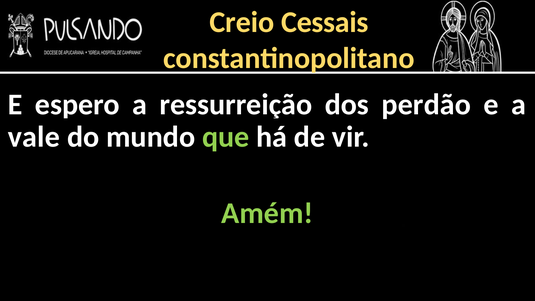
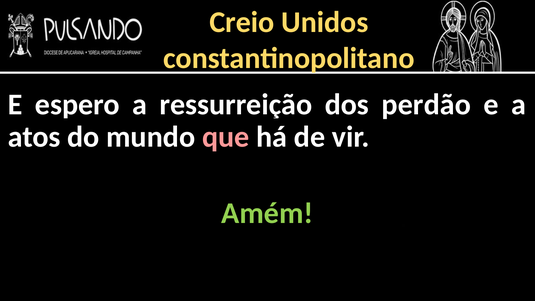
Cessais: Cessais -> Unidos (325, 22)
vale: vale -> atos (34, 137)
que colour: light green -> pink (226, 137)
